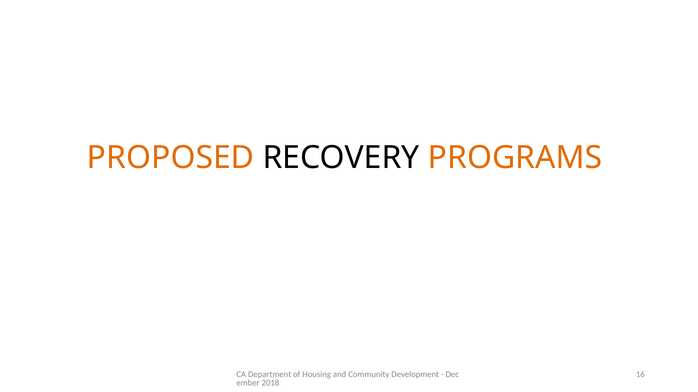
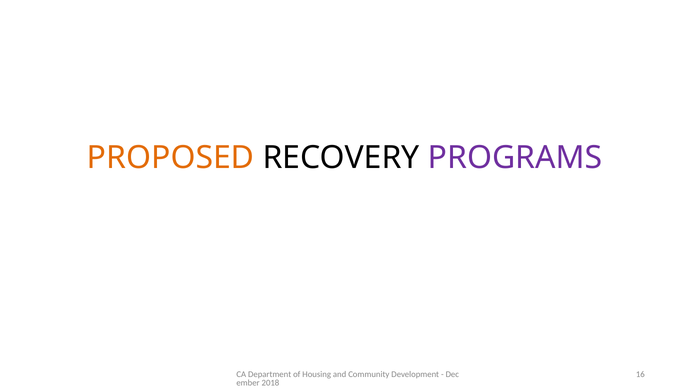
PROGRAMS colour: orange -> purple (515, 158)
